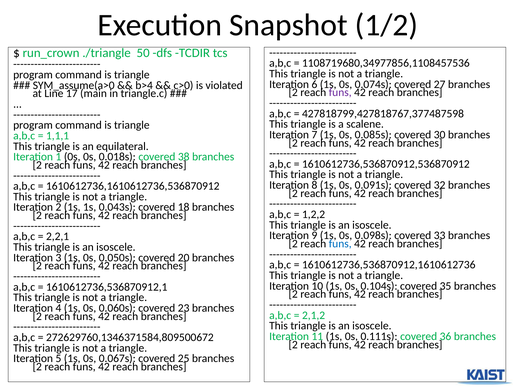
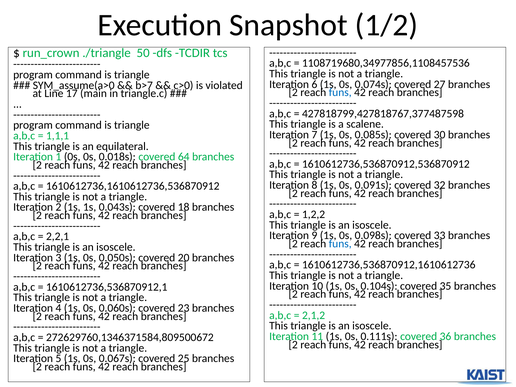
b>4: b>4 -> b>7 (144, 85)
funs colour: purple -> blue (340, 92)
38: 38 -> 64 (184, 157)
